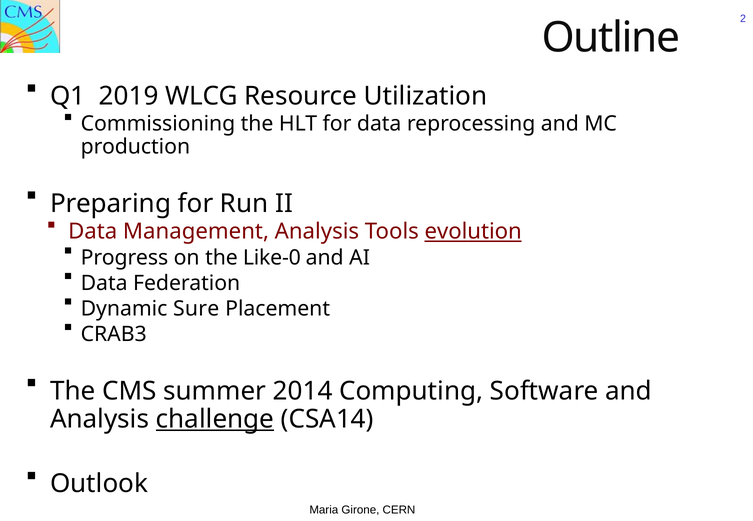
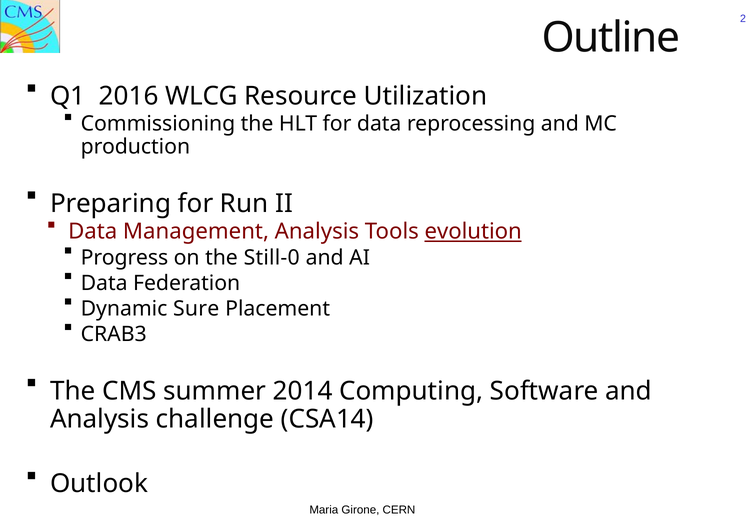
2019: 2019 -> 2016 (129, 96)
Like-0: Like-0 -> Still-0 (272, 258)
challenge underline: present -> none (215, 419)
